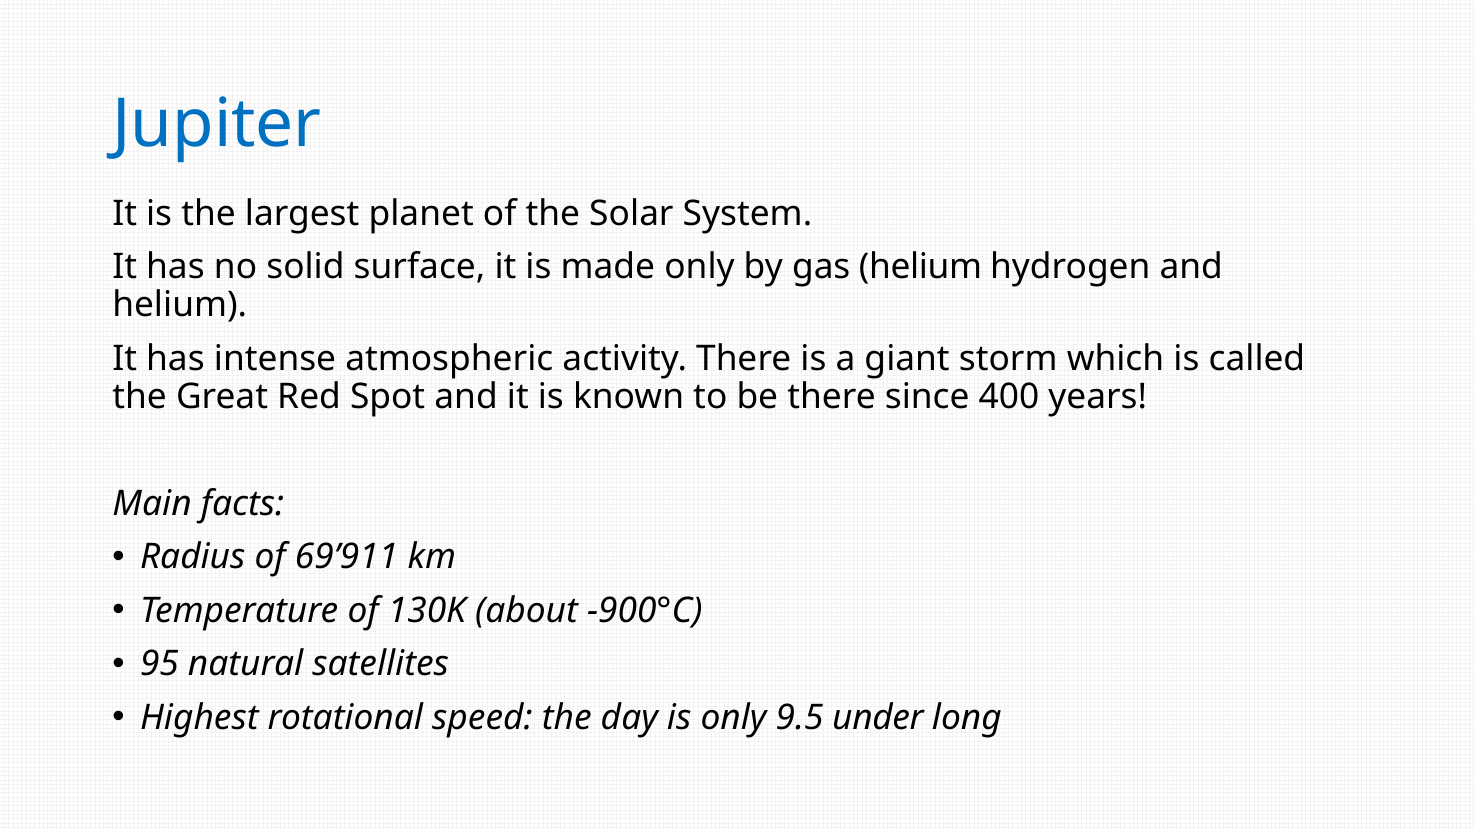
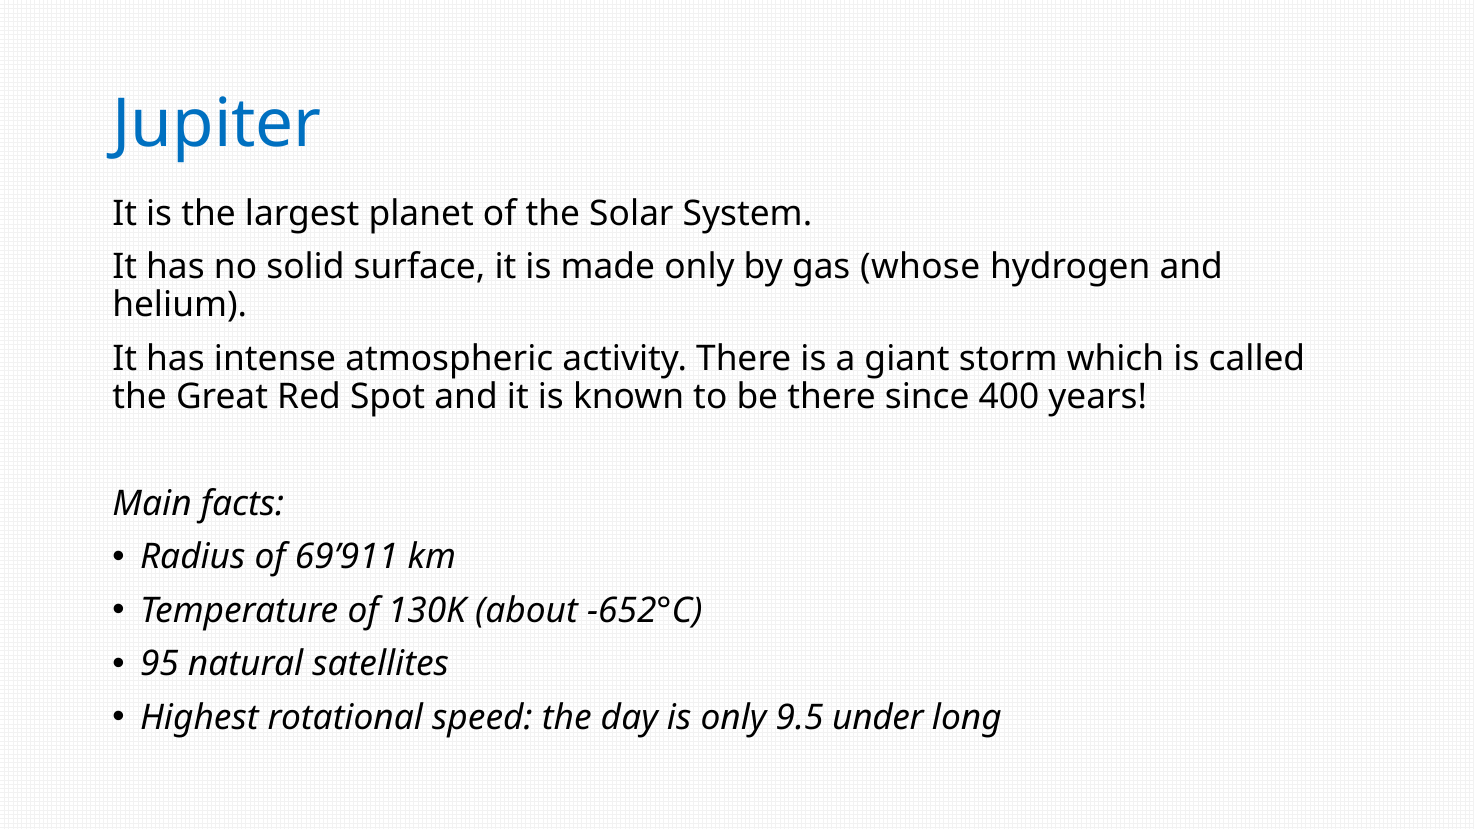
gas helium: helium -> whose (920, 267)
-900°C: -900°C -> -652°C (645, 611)
